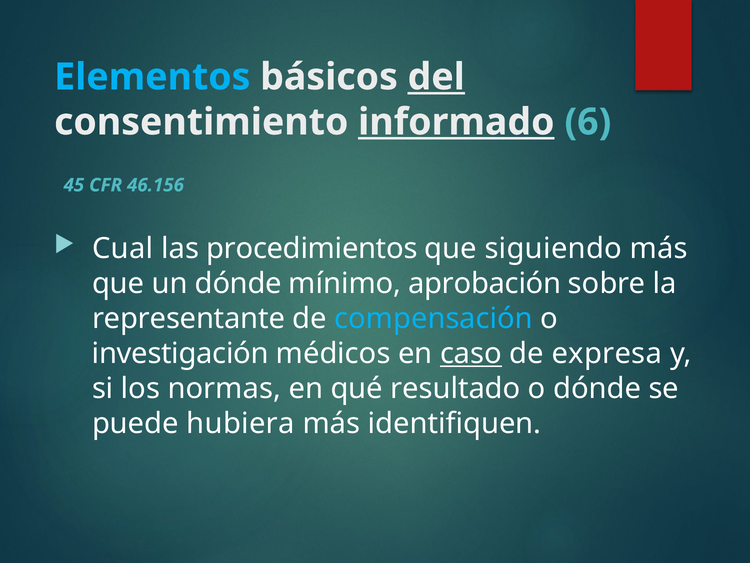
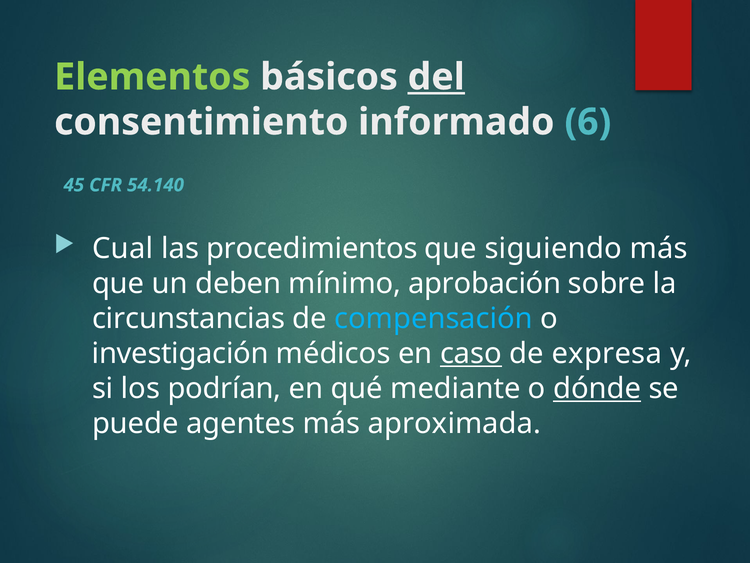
Elementos colour: light blue -> light green (152, 77)
informado underline: present -> none (456, 122)
46.156: 46.156 -> 54.140 (156, 185)
un dónde: dónde -> deben (238, 283)
representante: representante -> circunstancias (189, 318)
normas: normas -> podrían (224, 388)
resultado: resultado -> mediante (455, 388)
dónde underline: none -> present (597, 388)
hubiera: hubiera -> agentes (241, 423)
identifiquen: identifiquen -> aproximada (454, 423)
